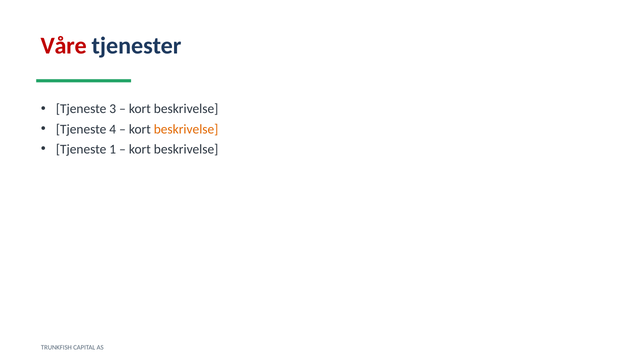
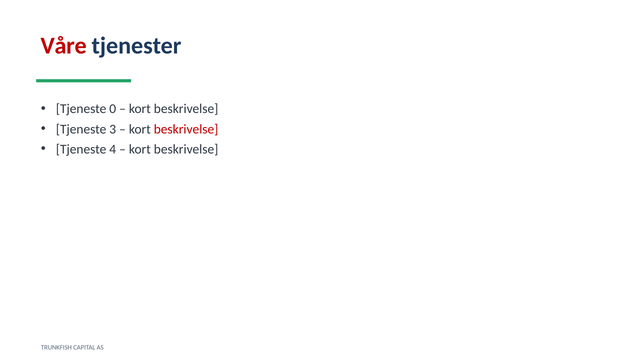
3: 3 -> 0 (113, 109)
4: 4 -> 3 (113, 129)
beskrivelse colour: orange -> red (186, 129)
1: 1 -> 4 (113, 149)
